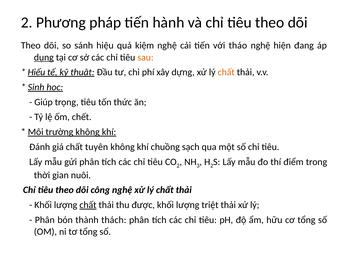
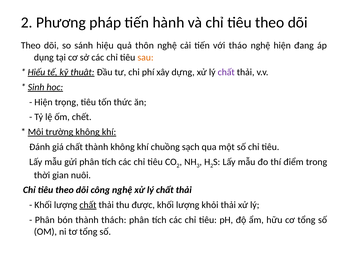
kiệm: kiệm -> thôn (144, 45)
dụng underline: present -> none (44, 57)
chất colour: orange -> purple (226, 72)
Giúp: Giúp -> Hiện (43, 102)
chất tuyên: tuyên -> thành (97, 147)
triệt: triệt -> khỏi (210, 205)
